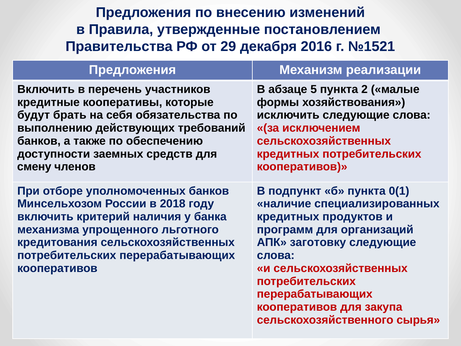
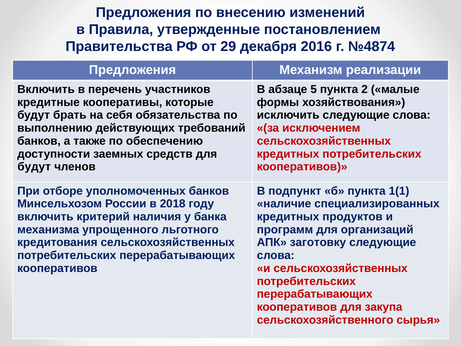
№1521: №1521 -> №4874 (372, 46)
смену: смену -> будут (34, 167)
0(1: 0(1 -> 1(1 (399, 191)
